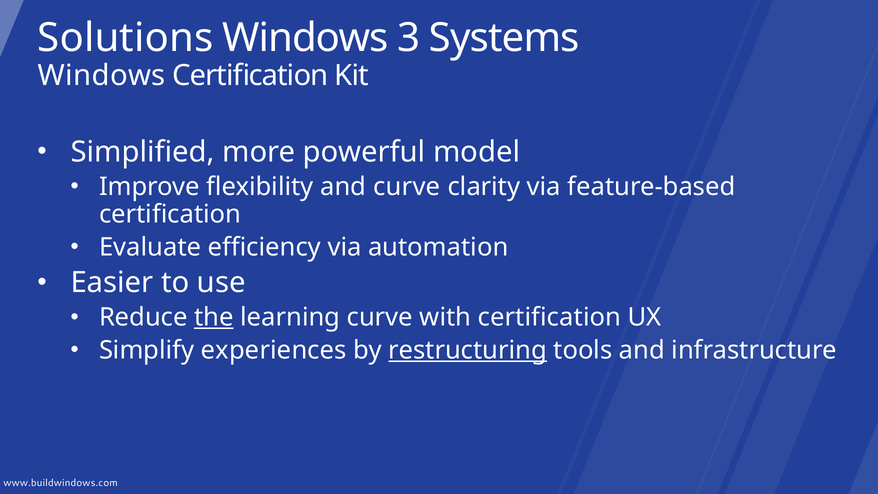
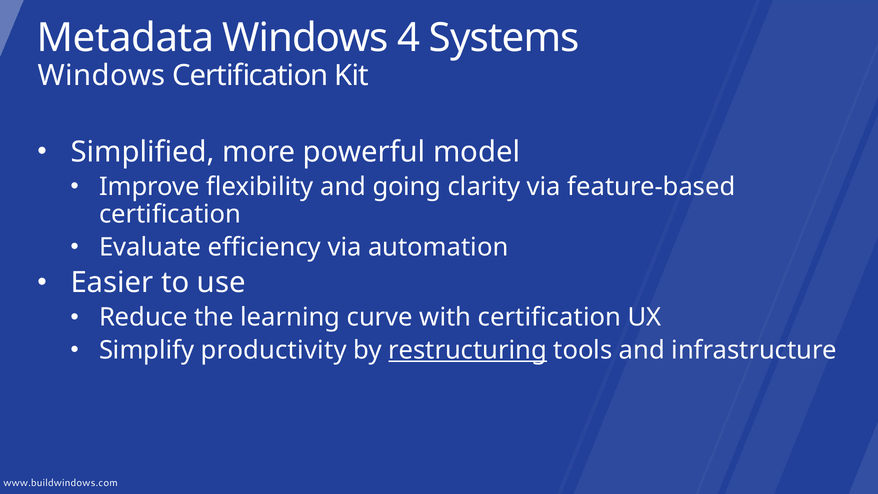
Solutions: Solutions -> Metadata (126, 38)
3: 3 -> 4 (409, 38)
and curve: curve -> going (407, 187)
the underline: present -> none (214, 317)
experiences: experiences -> productivity (274, 350)
